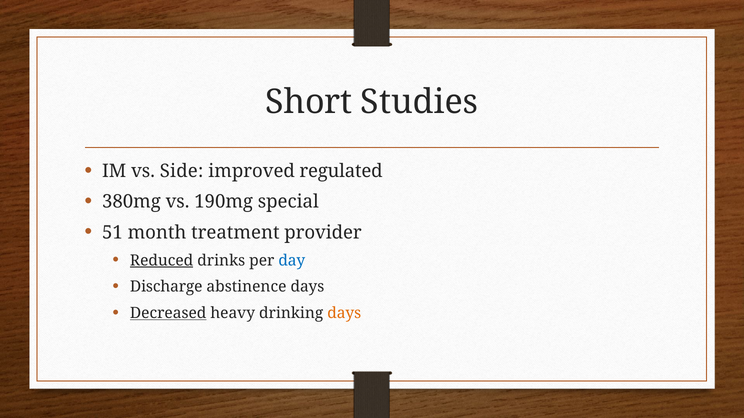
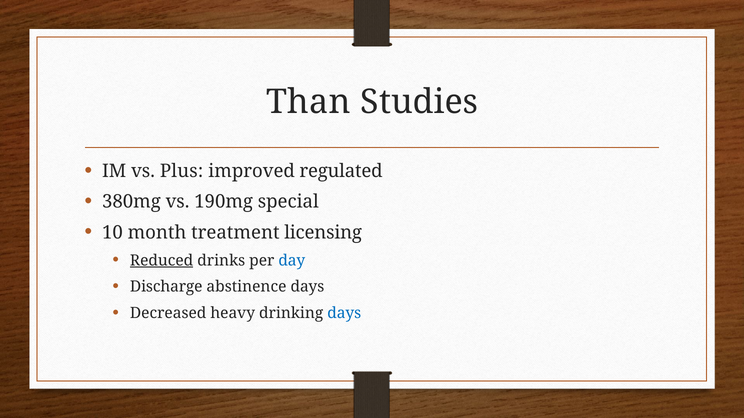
Short: Short -> Than (308, 102)
Side: Side -> Plus (182, 171)
51: 51 -> 10 (112, 233)
provider: provider -> licensing (323, 233)
Decreased underline: present -> none (168, 313)
days colour: orange -> blue (344, 313)
